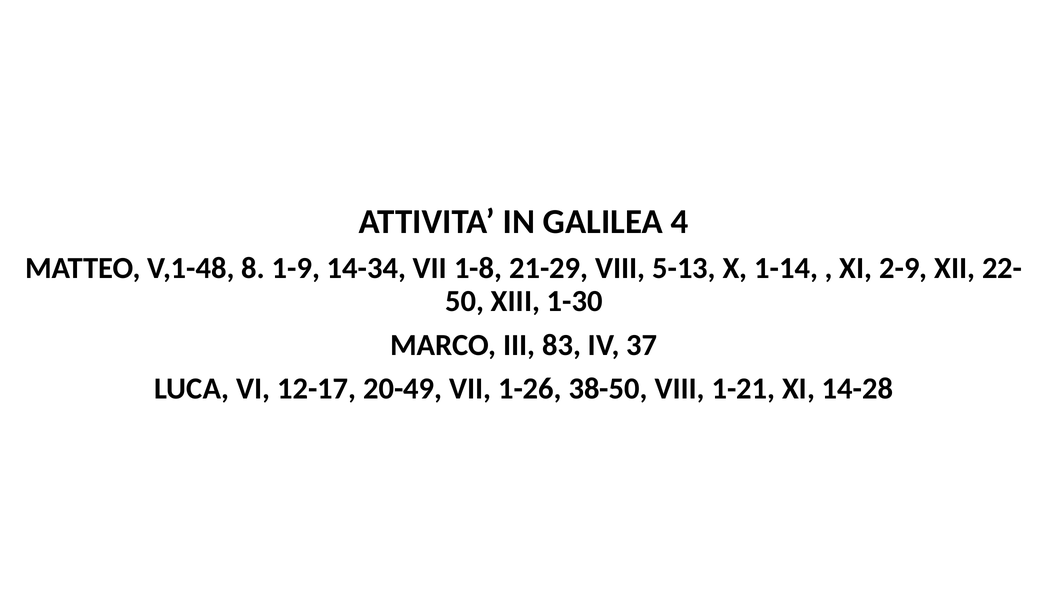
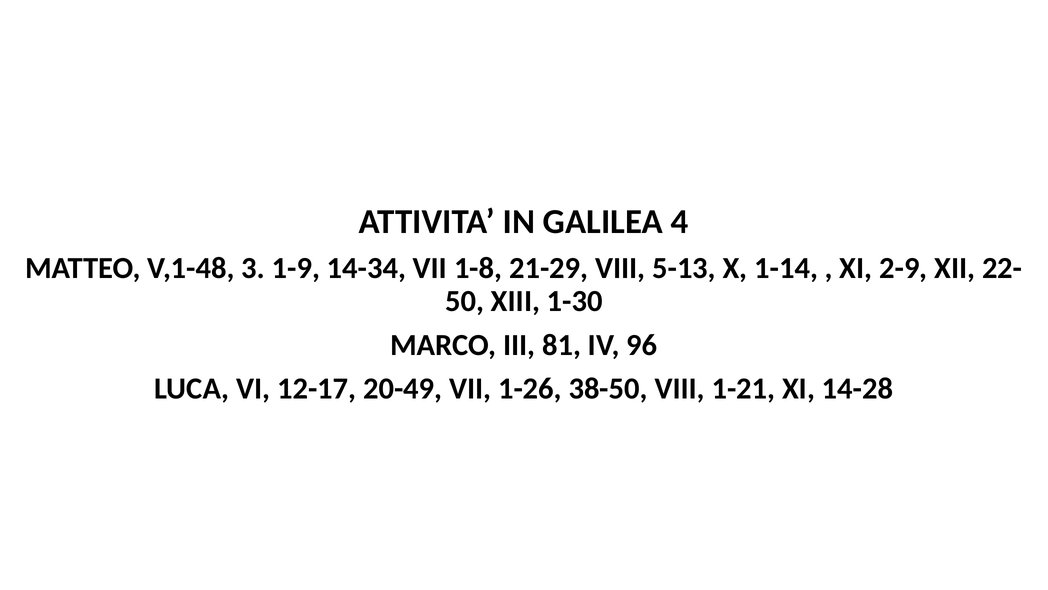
8: 8 -> 3 (253, 268)
83: 83 -> 81 (562, 345)
37: 37 -> 96 (642, 345)
